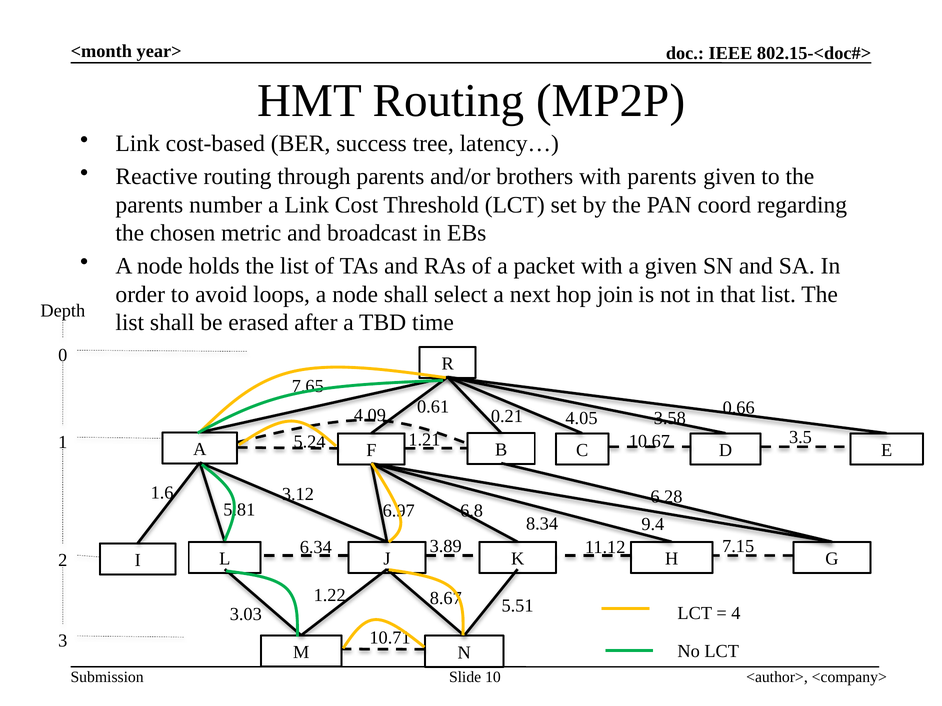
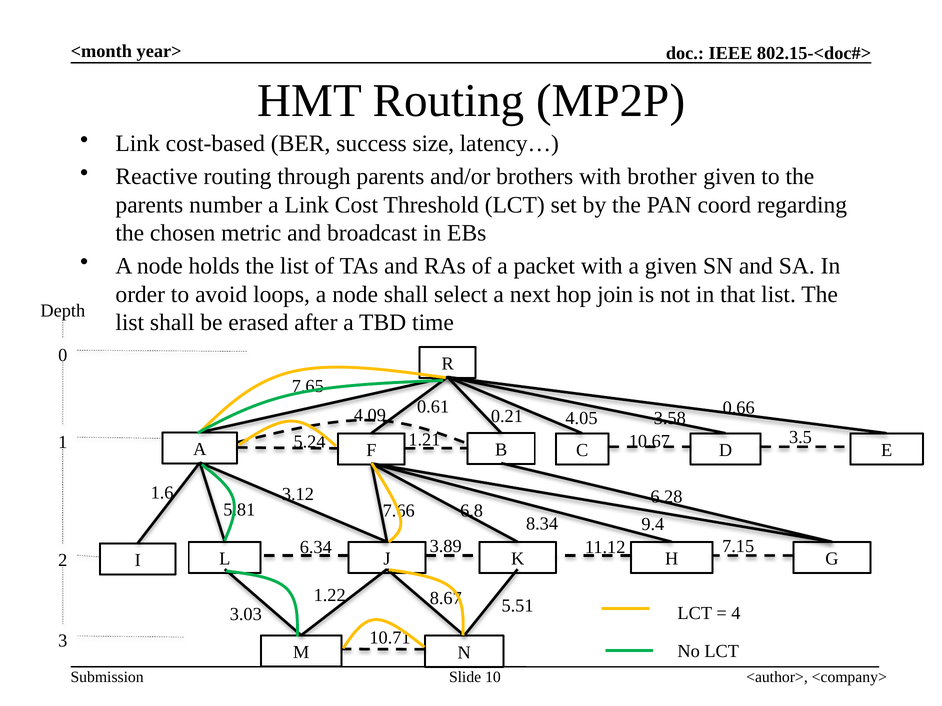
tree: tree -> size (433, 144)
with parents: parents -> brother (662, 177)
6.97: 6.97 -> 7.66 (399, 511)
